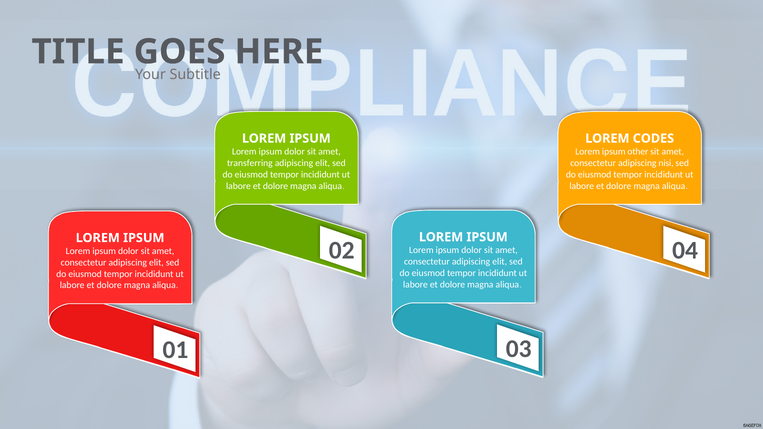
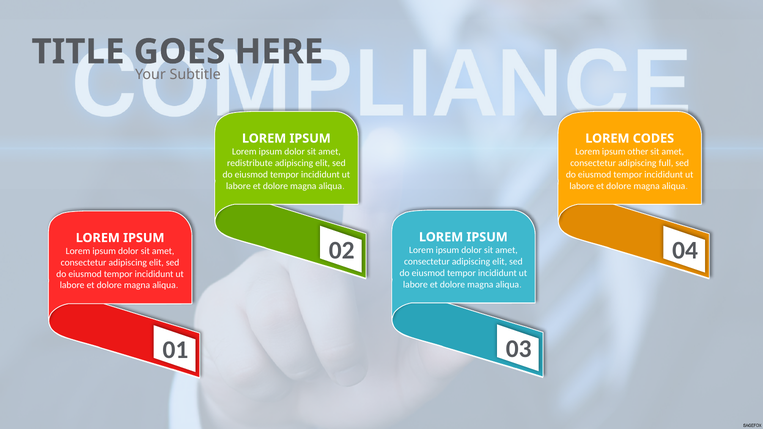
transferring: transferring -> redistribute (250, 163)
nisi: nisi -> full (666, 163)
